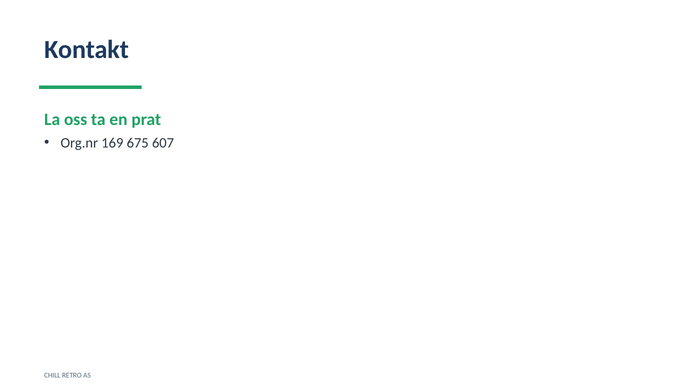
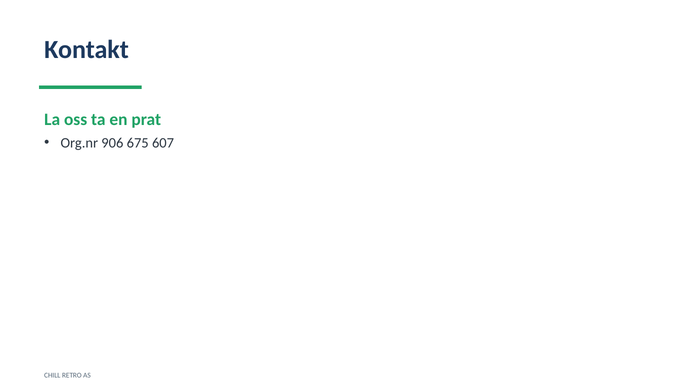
169: 169 -> 906 (112, 143)
